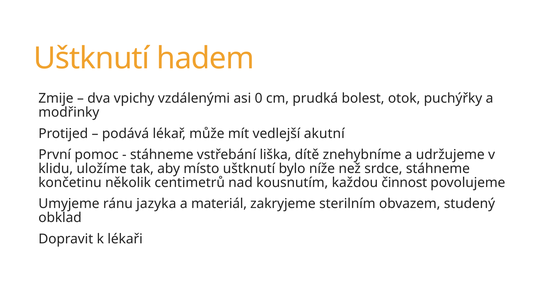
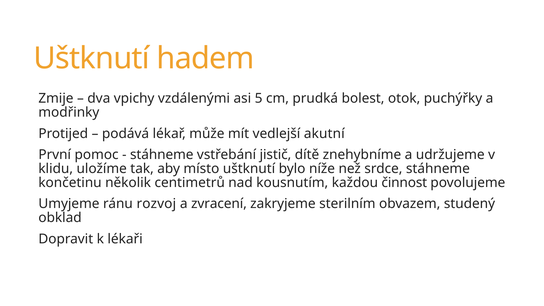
0: 0 -> 5 (259, 98)
liška: liška -> jistič (275, 155)
jazyka: jazyka -> rozvoj (156, 204)
materiál: materiál -> zvracení (219, 204)
